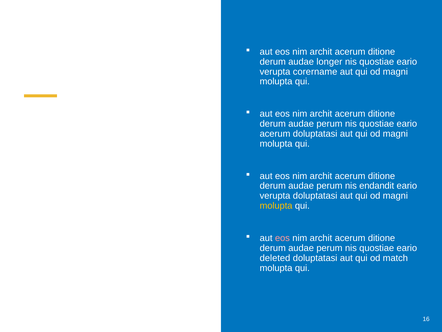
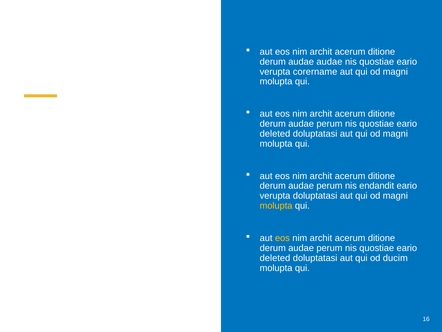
audae longer: longer -> audae (329, 62)
acerum: acerum -> deleted (275, 134)
eos colour: pink -> yellow (282, 238)
match: match -> ducim (395, 258)
